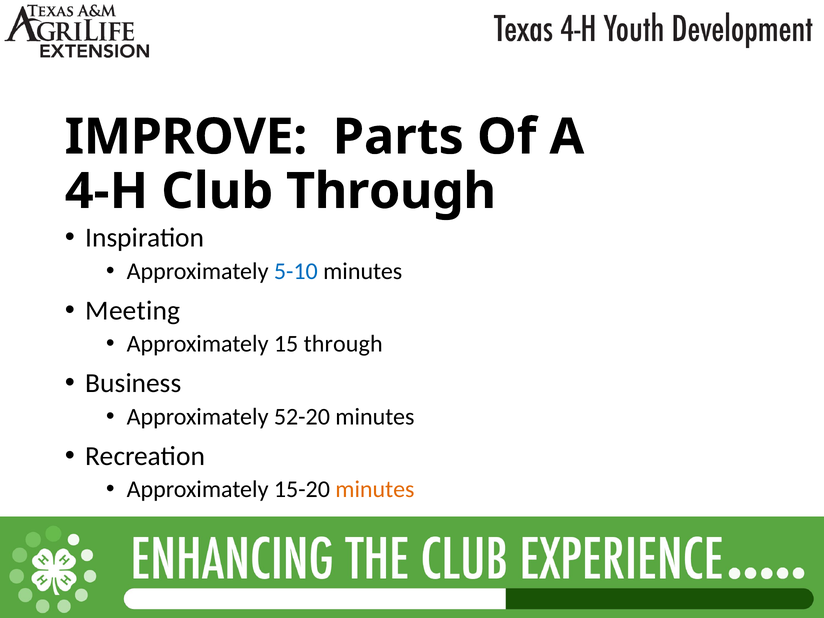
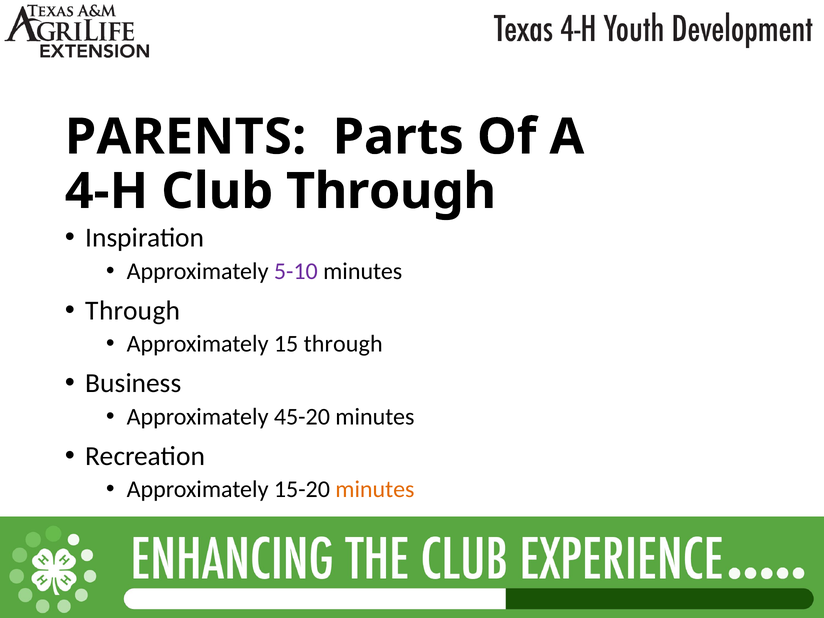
IMPROVE: IMPROVE -> PARENTS (186, 137)
5-10 colour: blue -> purple (296, 271)
Meeting: Meeting -> Through (133, 310)
52-20: 52-20 -> 45-20 (302, 417)
